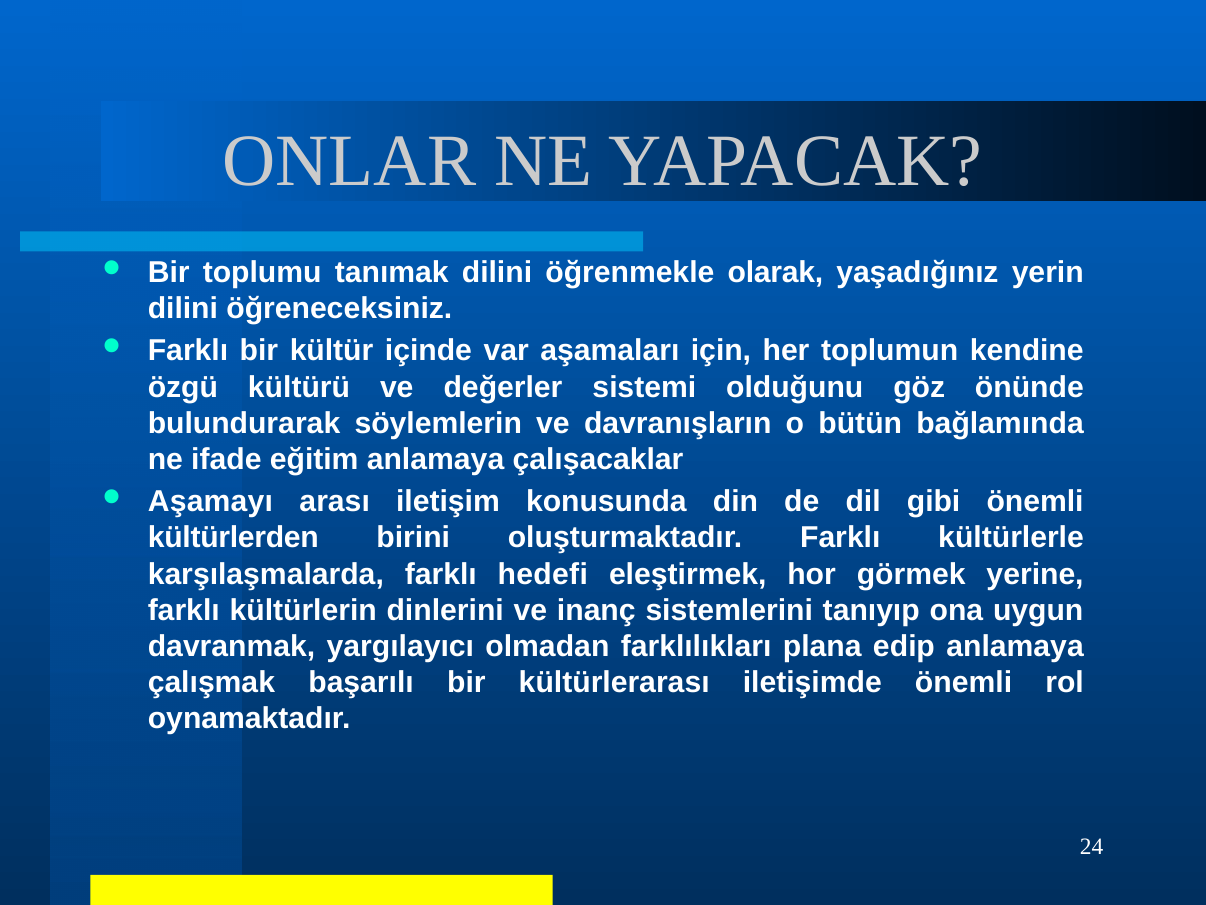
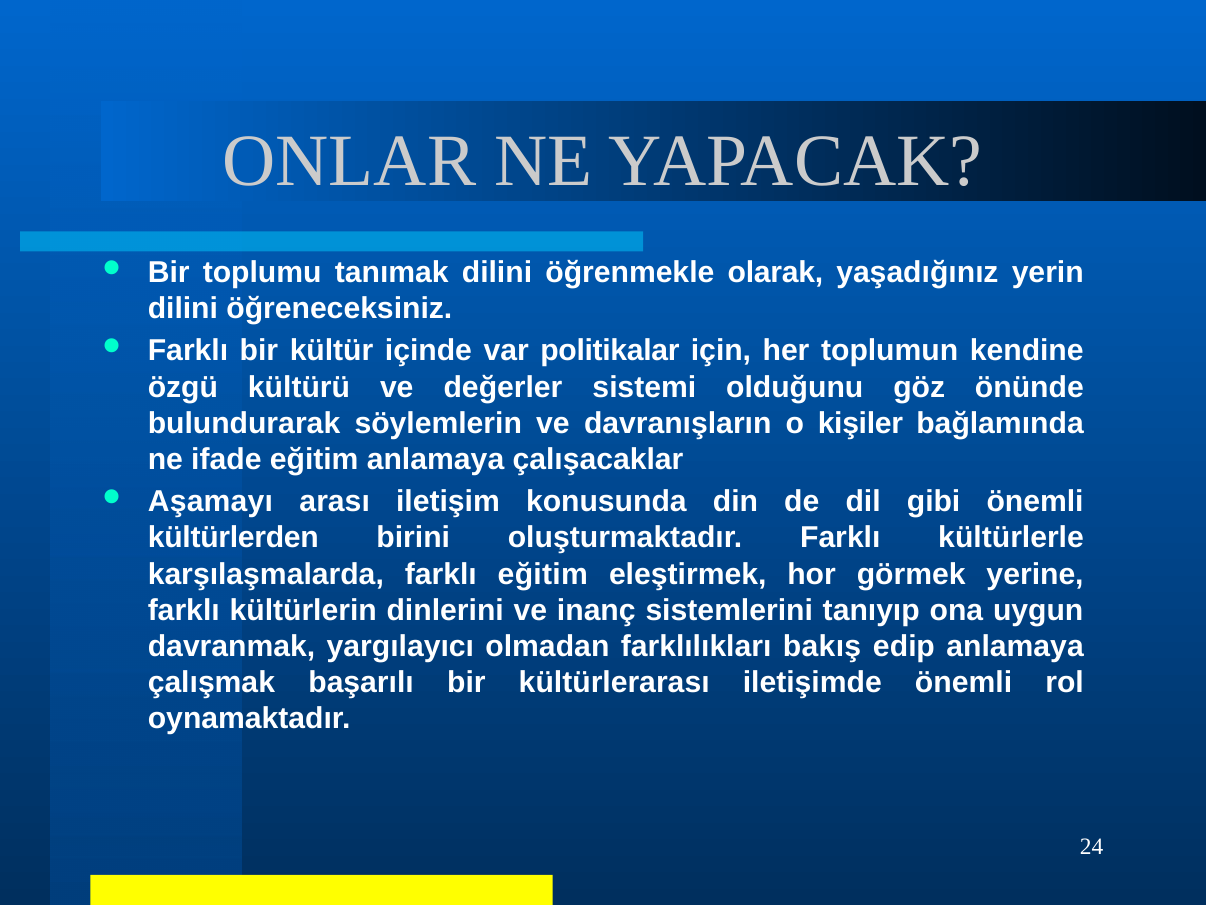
aşamaları: aşamaları -> politikalar (610, 351)
bütün: bütün -> kişiler (860, 423)
farklı hedefi: hedefi -> eğitim (543, 574)
plana: plana -> bakış (822, 646)
